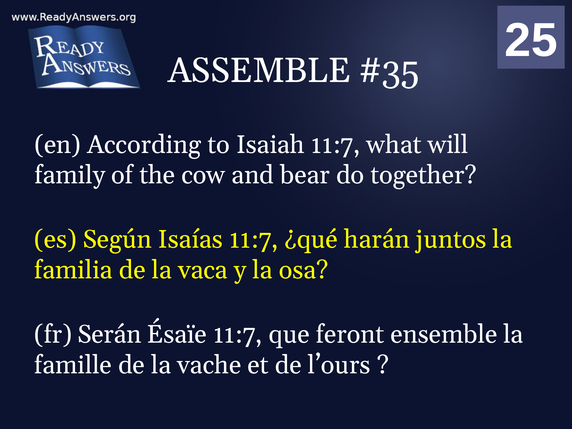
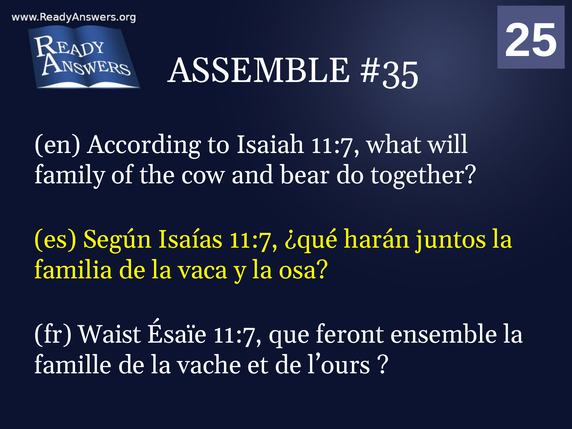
Serán: Serán -> Waist (109, 334)
